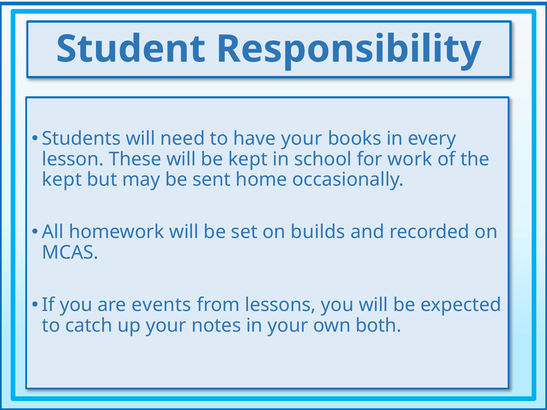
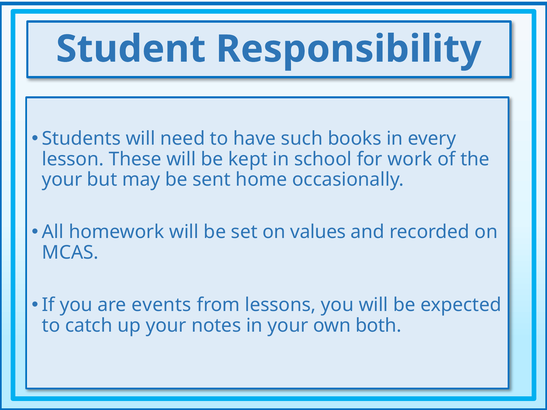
have your: your -> such (302, 139)
kept: kept -> your (62, 180)
builds: builds -> values (318, 232)
